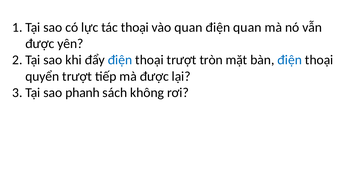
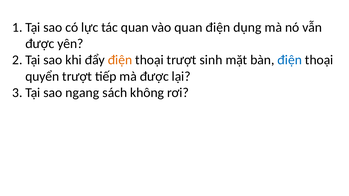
tác thoại: thoại -> quan (135, 28)
điện quan: quan -> dụng (247, 28)
điện colour: blue -> orange (120, 60)
tròn: tròn -> sinh (211, 60)
phanh: phanh -> ngang (82, 93)
